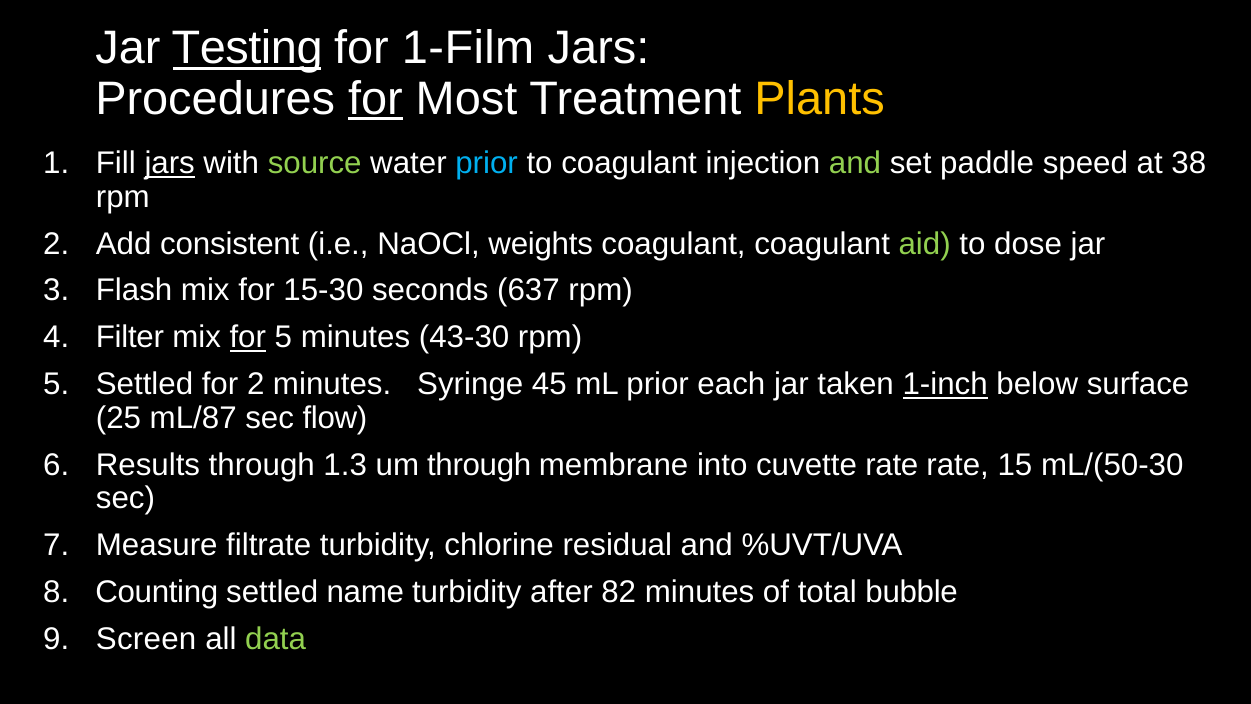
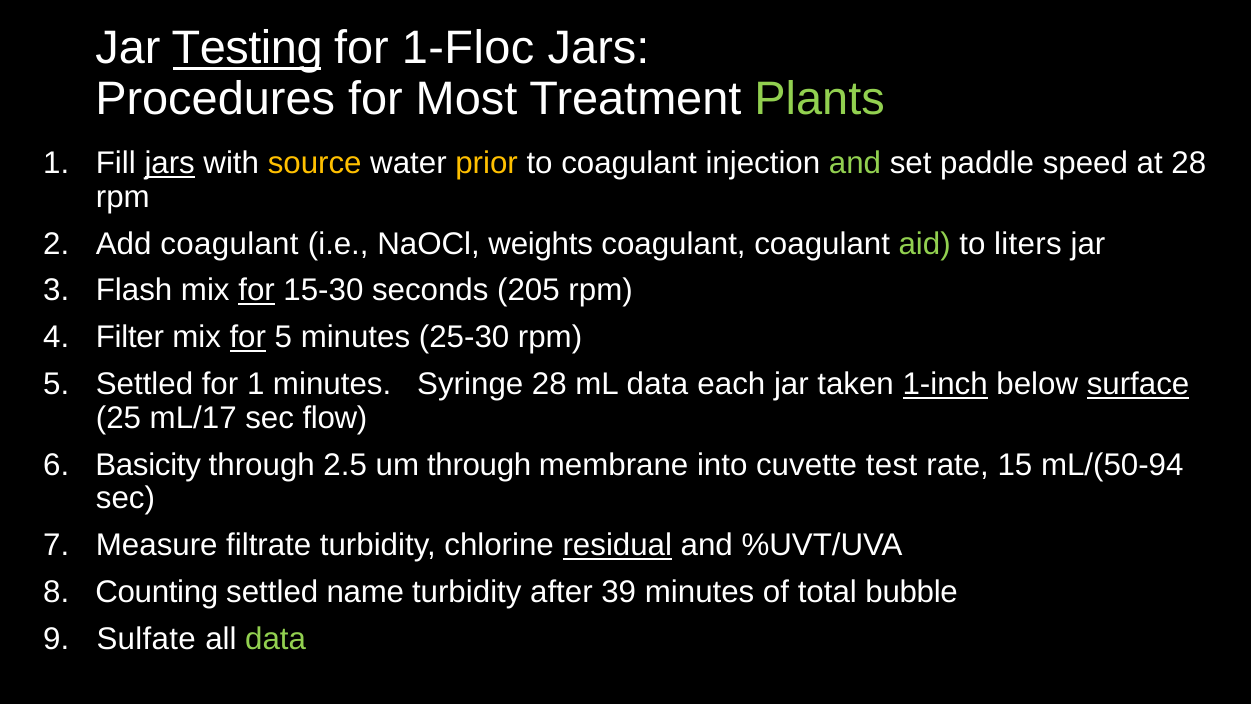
1-Film: 1-Film -> 1-Floc (468, 48)
for underline: present -> none (375, 99)
Plants colour: yellow -> light green (820, 99)
source colour: light green -> yellow (315, 163)
prior colour: light blue -> yellow (487, 163)
at 38: 38 -> 28 (1189, 163)
Add consistent: consistent -> coagulant (230, 244)
dose: dose -> liters (1028, 244)
for underline: none -> present (257, 290)
637: 637 -> 205 (528, 290)
43-30: 43-30 -> 25-30 (464, 337)
for 2: 2 -> 1 (256, 384)
Syringe 45: 45 -> 28 (549, 384)
mL prior: prior -> data (657, 384)
surface underline: none -> present (1138, 384)
mL/87: mL/87 -> mL/17 (193, 418)
Results: Results -> Basicity (148, 465)
1.3: 1.3 -> 2.5 (345, 465)
cuvette rate: rate -> test (892, 465)
mL/(50-30: mL/(50-30 -> mL/(50-94 (1112, 465)
residual underline: none -> present (617, 545)
82: 82 -> 39 (619, 592)
Screen: Screen -> Sulfate (146, 639)
